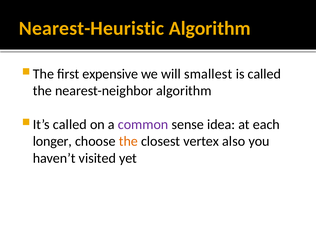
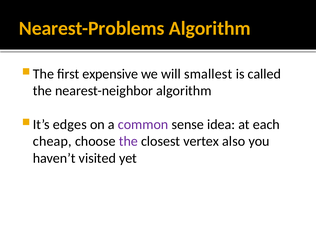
Nearest-Heuristic: Nearest-Heuristic -> Nearest-Problems (92, 28)
called: called -> edges (70, 124)
longer: longer -> cheap (52, 141)
the colour: orange -> purple (128, 141)
